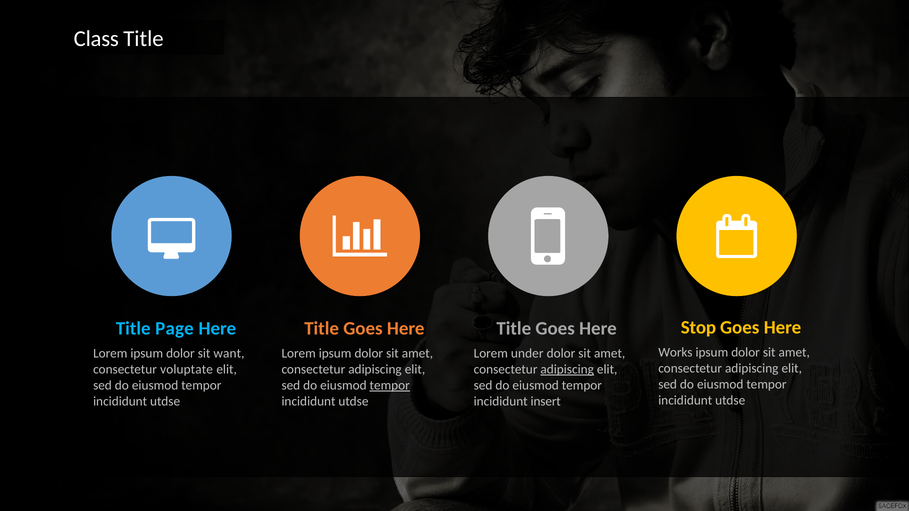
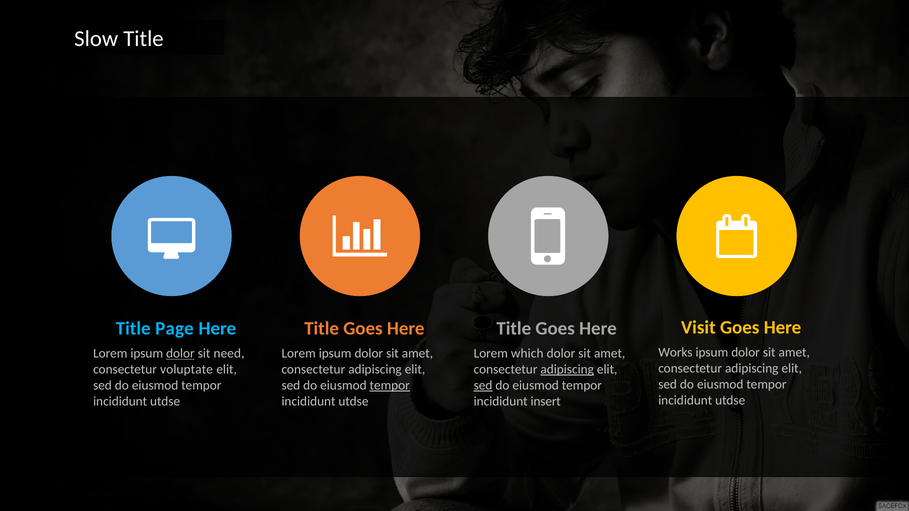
Class: Class -> Slow (96, 39)
Stop: Stop -> Visit (698, 328)
under: under -> which (527, 354)
dolor underline: none -> present (180, 354)
want: want -> need (229, 354)
sed underline: none -> present (483, 385)
